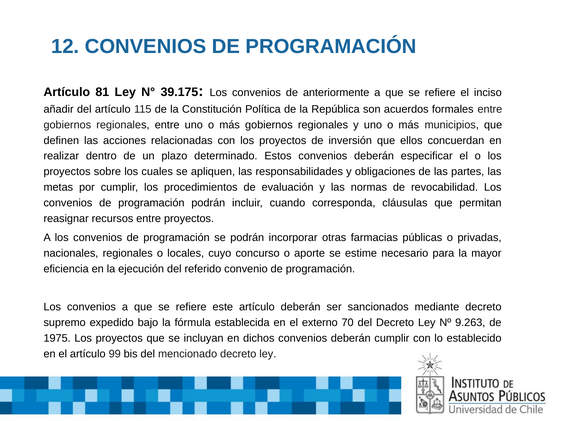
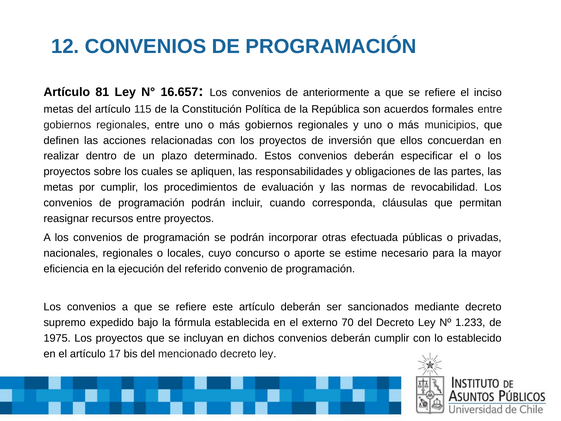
39.175: 39.175 -> 16.657 (179, 92)
añadir: añadir -> metas (59, 109)
farmacias: farmacias -> efectuada (374, 237)
9.263: 9.263 -> 1.233 (470, 322)
99: 99 -> 17 (115, 354)
